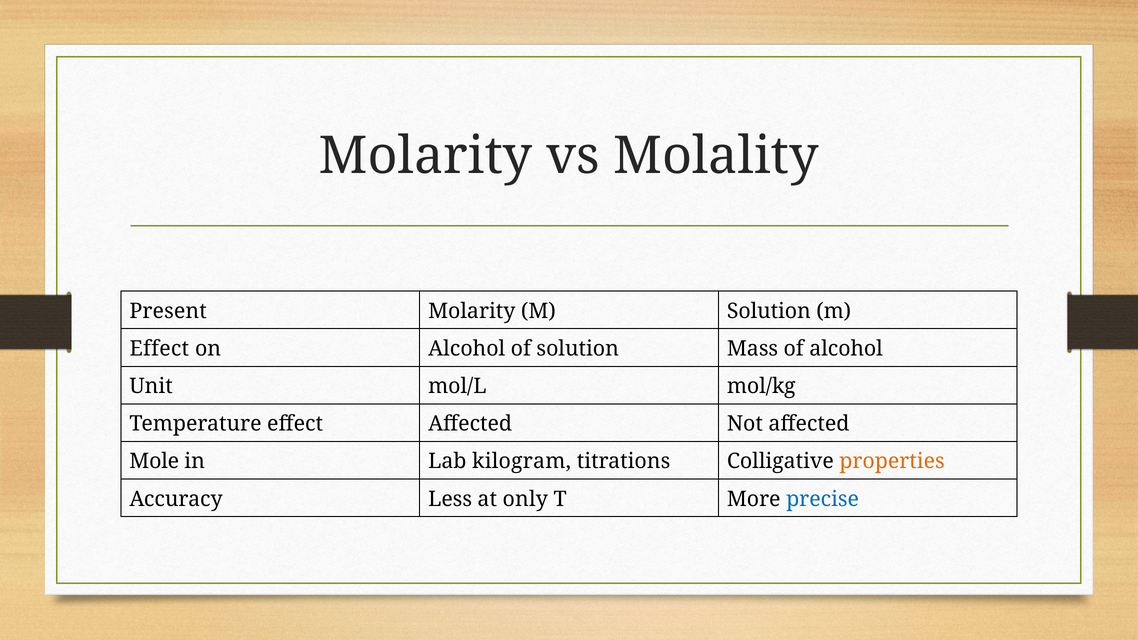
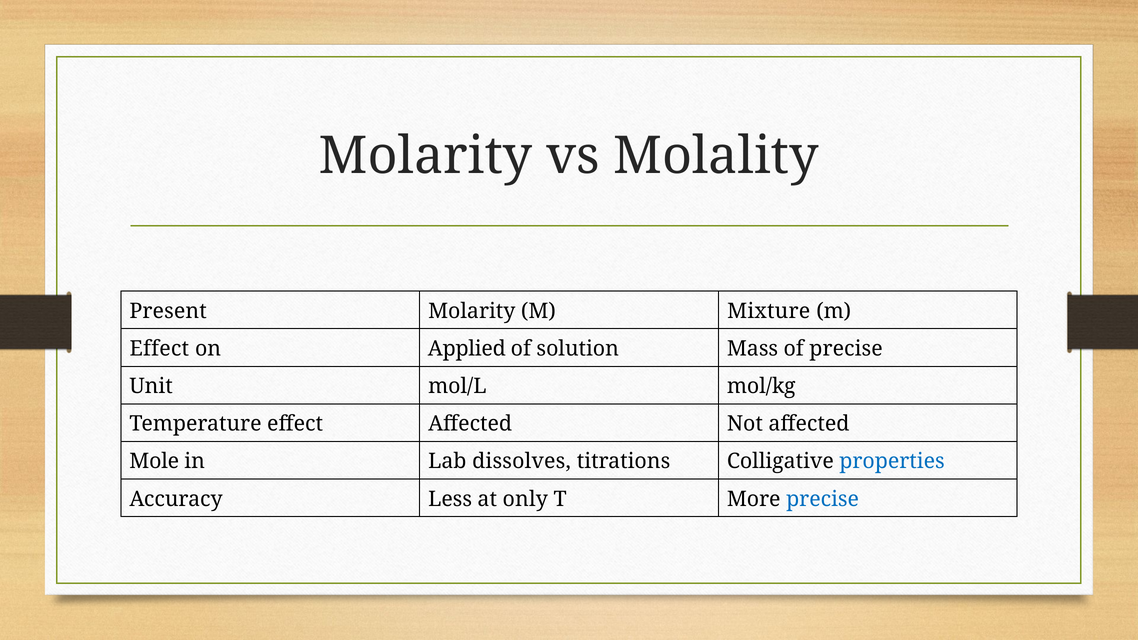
M Solution: Solution -> Mixture (769, 311)
on Alcohol: Alcohol -> Applied (467, 349)
of alcohol: alcohol -> precise (846, 349)
kilogram: kilogram -> dissolves (522, 462)
properties colour: orange -> blue (892, 462)
